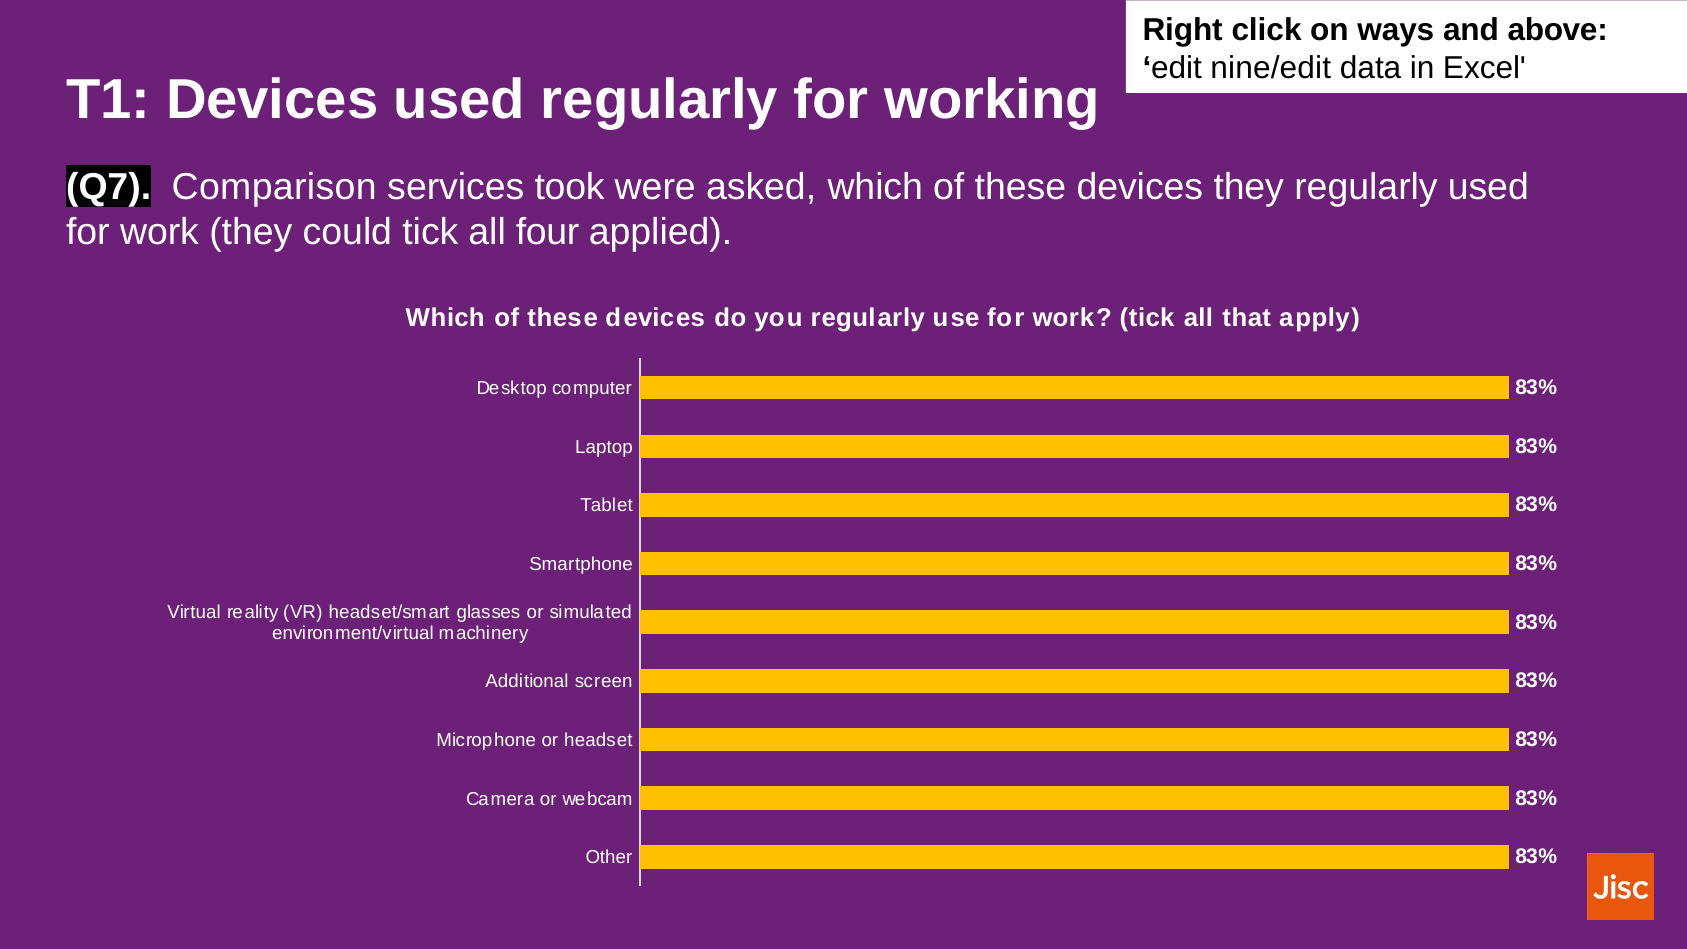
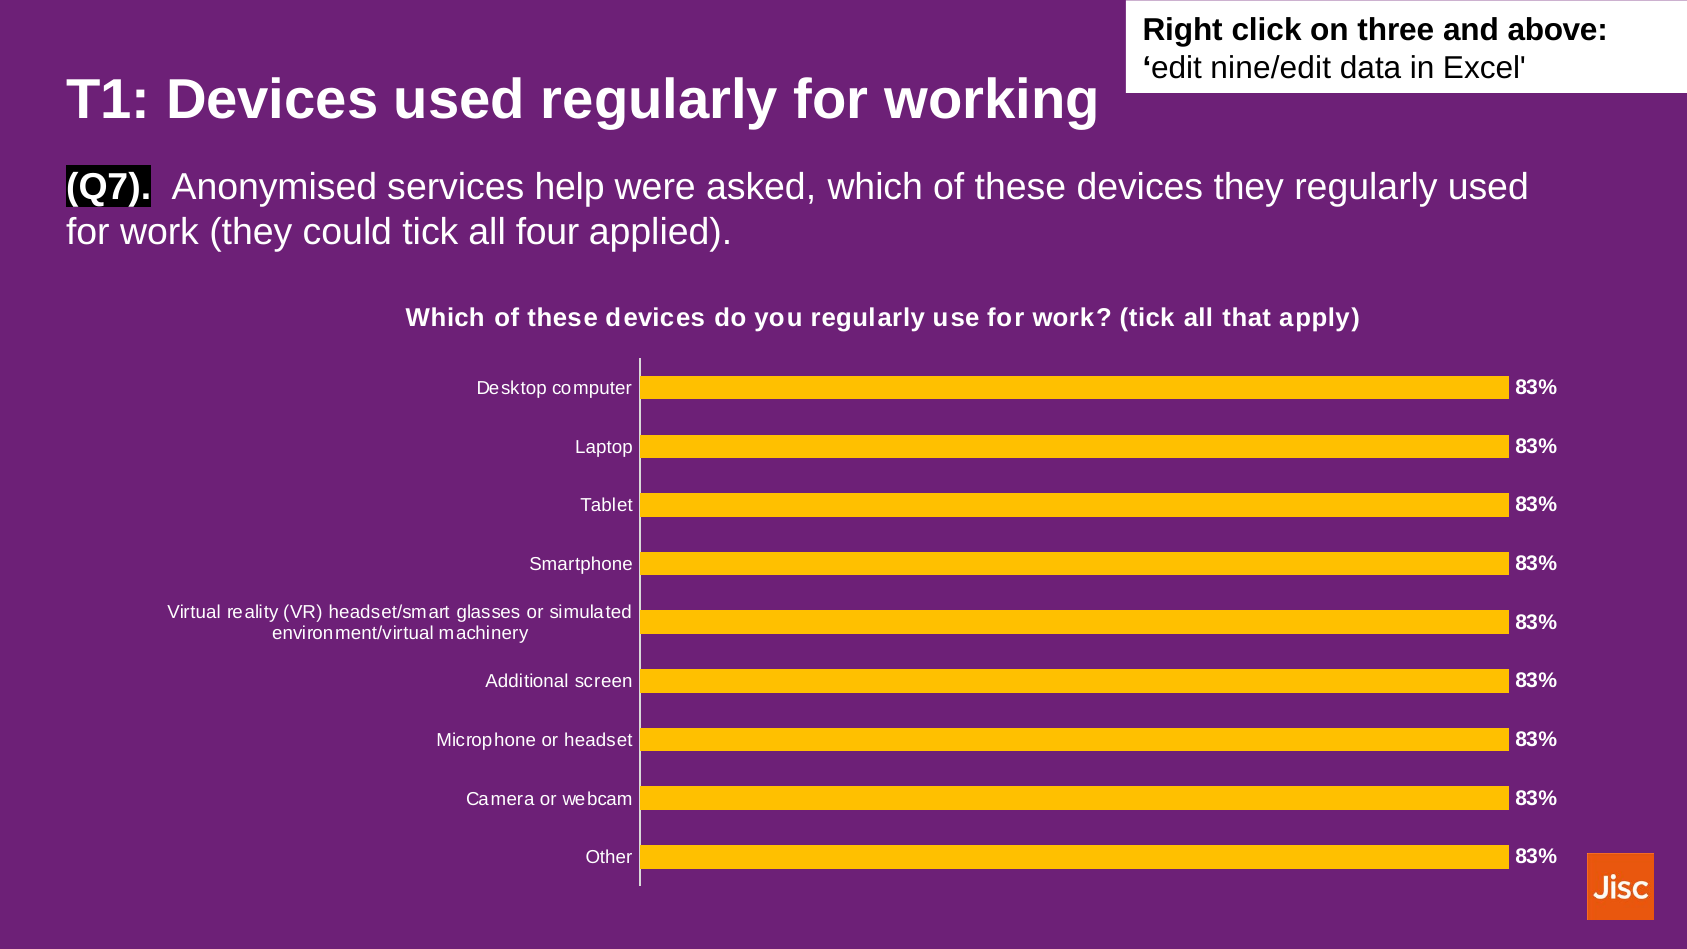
ways: ways -> three (1396, 30)
Comparison: Comparison -> Anonymised (274, 187)
took: took -> help (570, 187)
